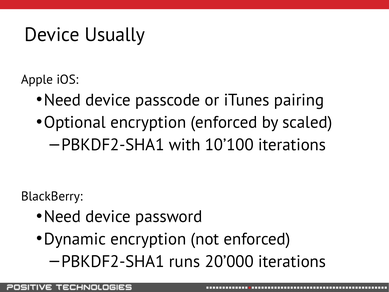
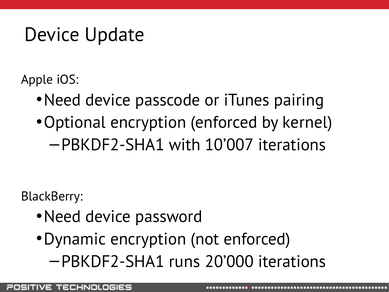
Usually: Usually -> Update (115, 35)
scaled: scaled -> kernel (307, 122)
10’100: 10’100 -> 10’007 (229, 145)
